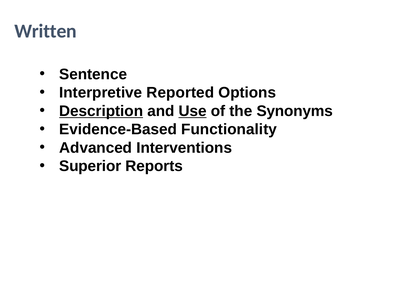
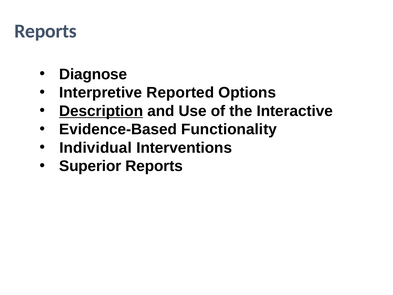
Written: Written -> Reports (46, 31)
Sentence: Sentence -> Diagnose (93, 74)
Use underline: present -> none (193, 111)
Synonyms: Synonyms -> Interactive (295, 111)
Advanced: Advanced -> Individual (96, 148)
